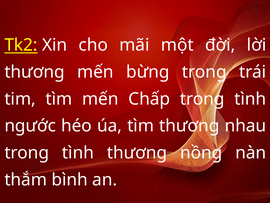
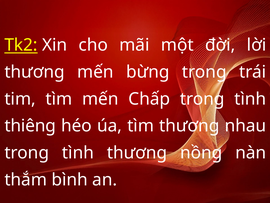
ngước: ngước -> thiêng (30, 126)
